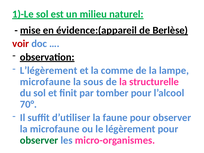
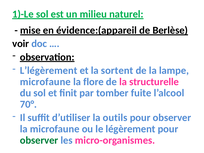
voir colour: red -> black (21, 44)
comme: comme -> sortent (117, 70)
sous: sous -> flore (93, 82)
tomber pour: pour -> fuite (141, 93)
faune: faune -> outils (115, 118)
